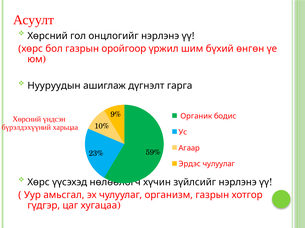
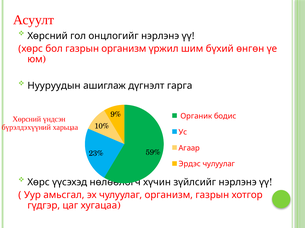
газрын оройгоор: оройгоор -> организм (124, 49)
